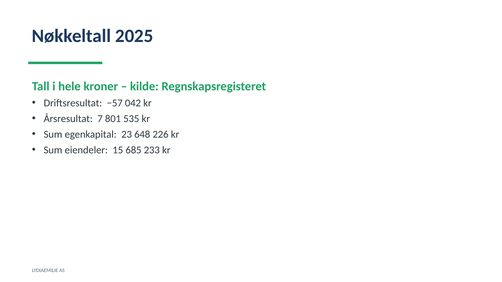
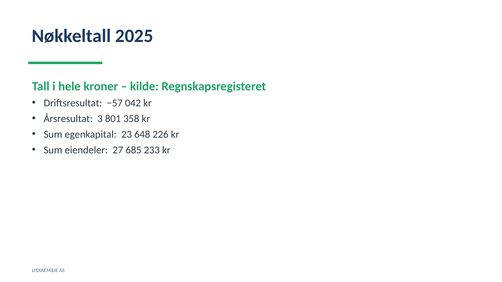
7: 7 -> 3 (100, 119)
535: 535 -> 358 (131, 119)
15: 15 -> 27 (118, 150)
